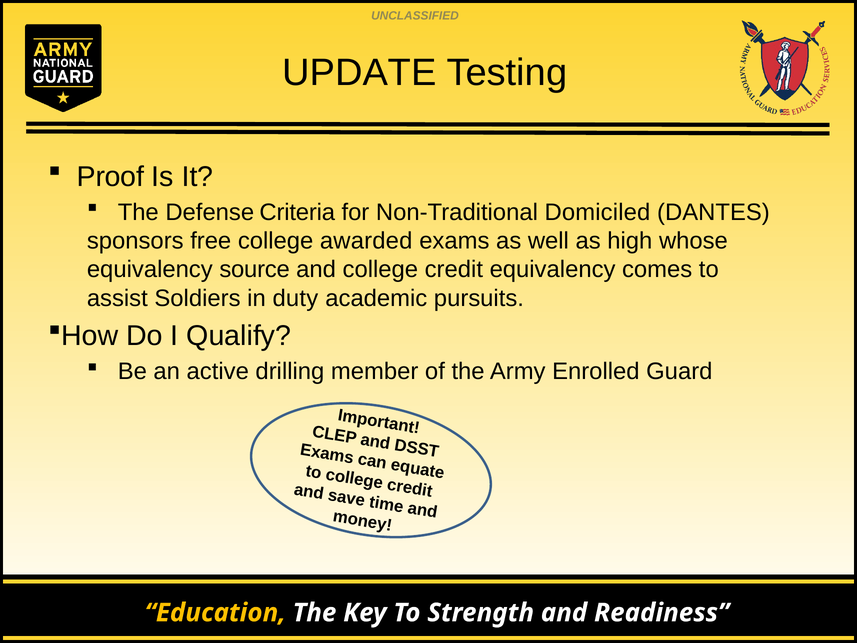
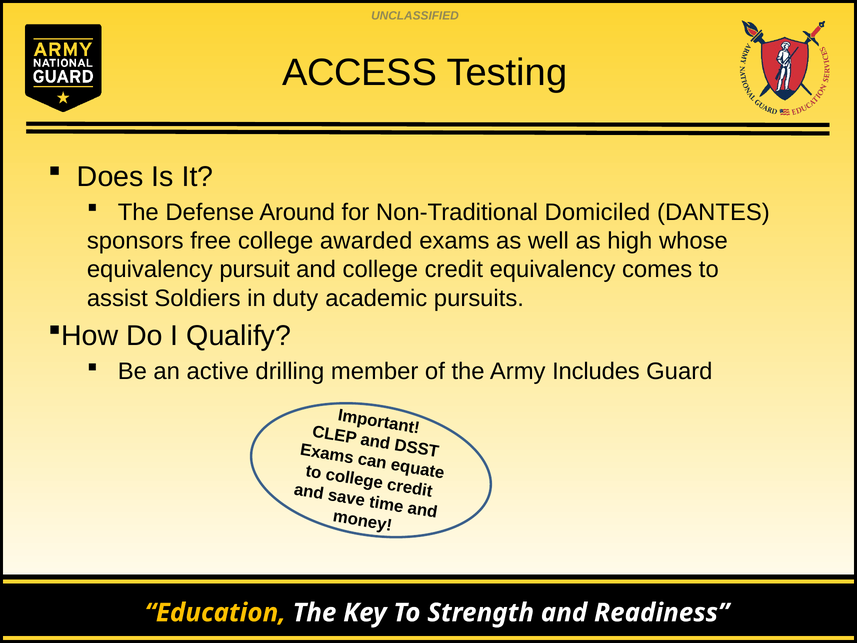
UPDATE: UPDATE -> ACCESS (360, 72)
Proof: Proof -> Does (110, 177)
Criteria: Criteria -> Around (297, 212)
source: source -> pursuit (255, 270)
Enrolled: Enrolled -> Includes (596, 371)
